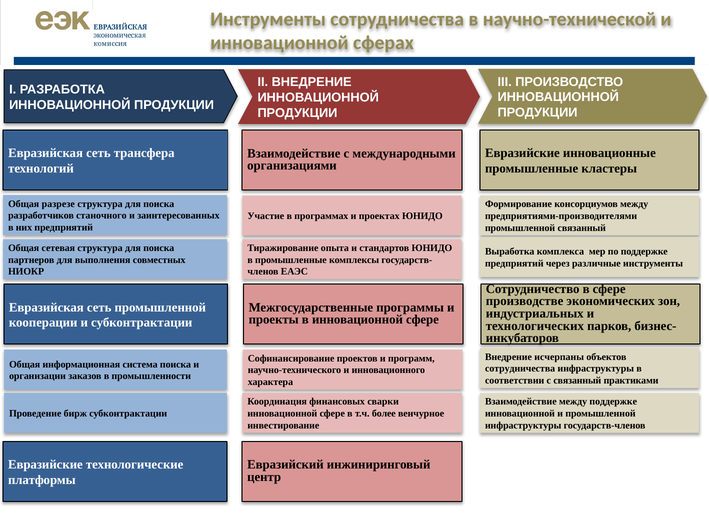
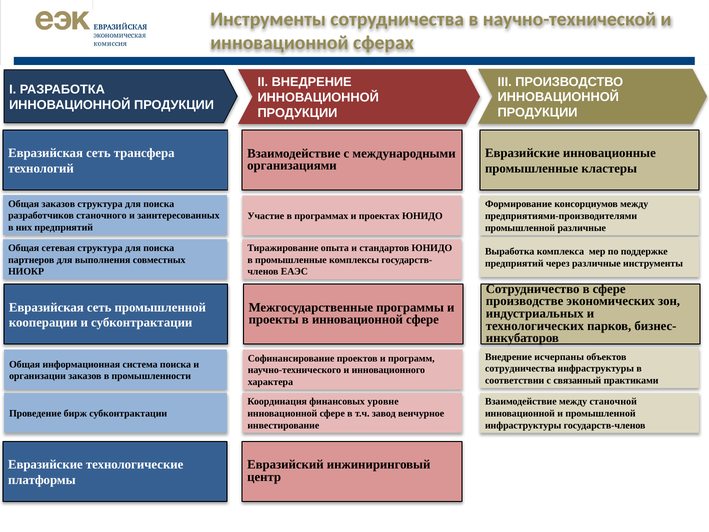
Общая разрезе: разрезе -> заказов (58, 204)
промышленной связанный: связанный -> различные (582, 228)
сварки: сварки -> уровне (383, 401)
между поддержке: поддержке -> станочной (613, 402)
более: более -> завод (384, 413)
